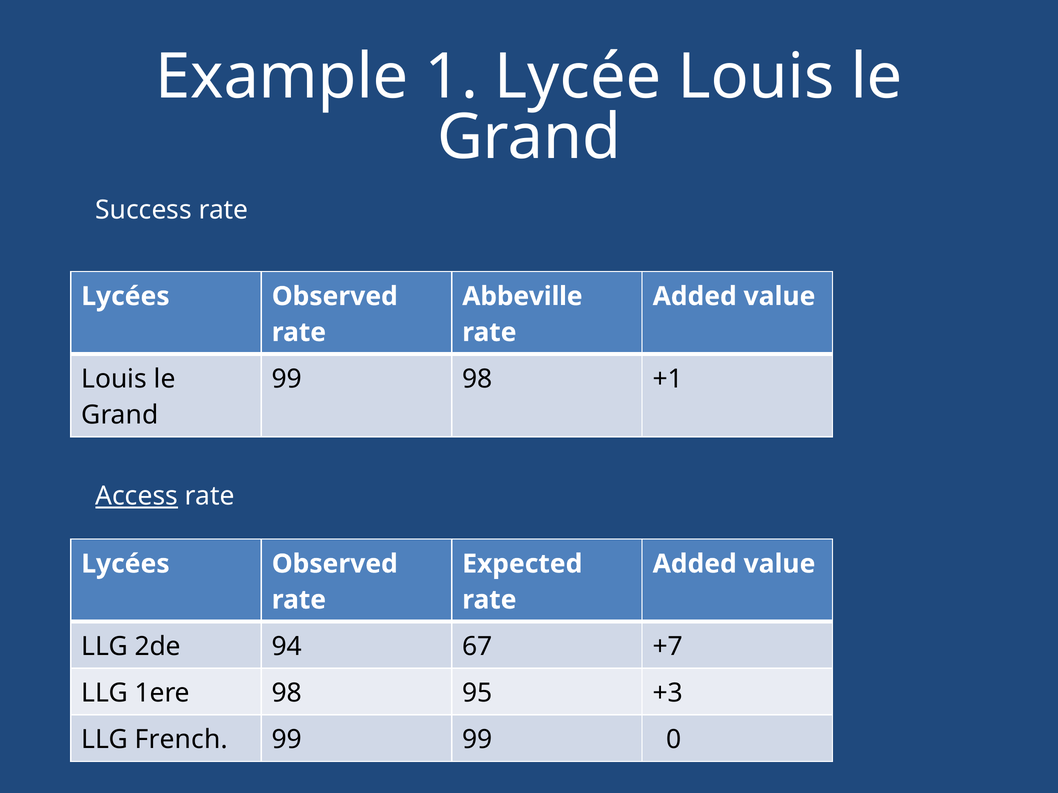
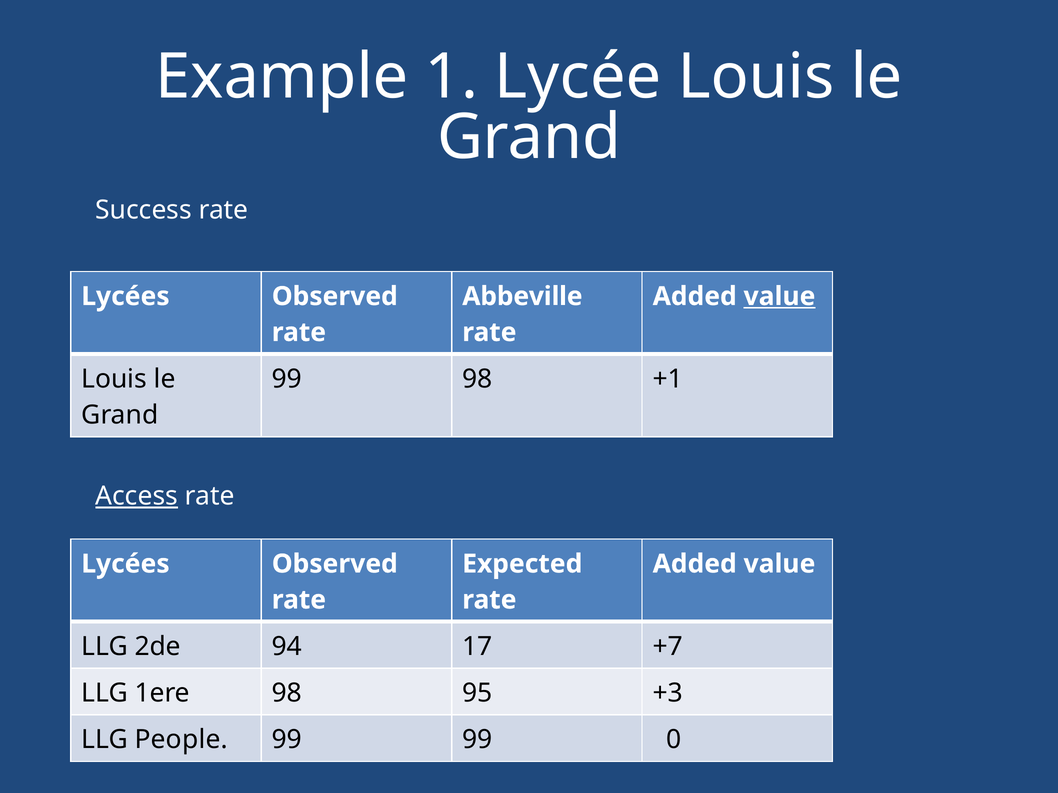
value underline: none -> present (779, 297)
67: 67 -> 17 (477, 647)
French: French -> People (181, 740)
